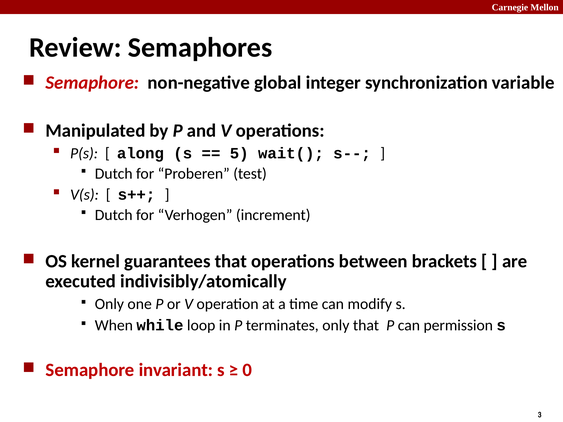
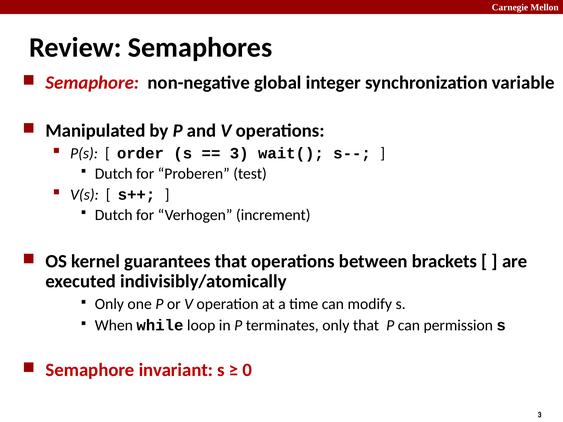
along: along -> order (140, 153)
5: 5 -> 3 (239, 153)
